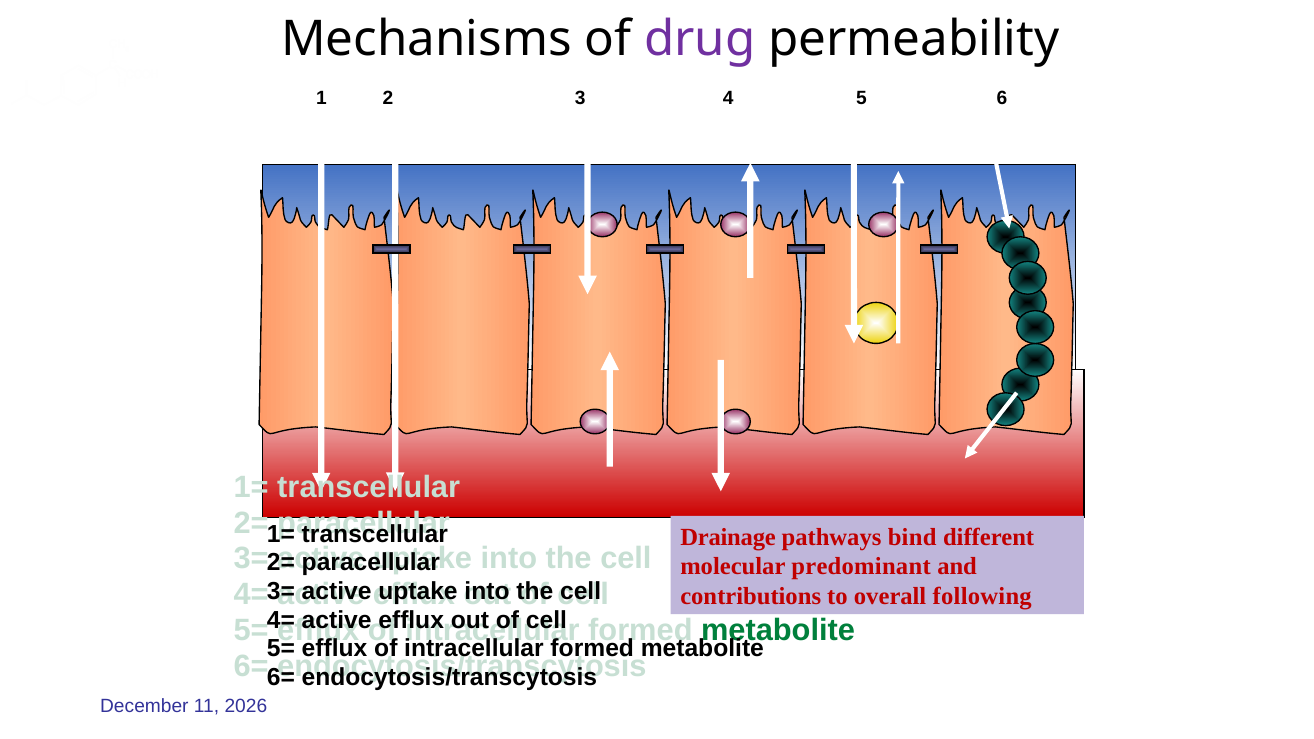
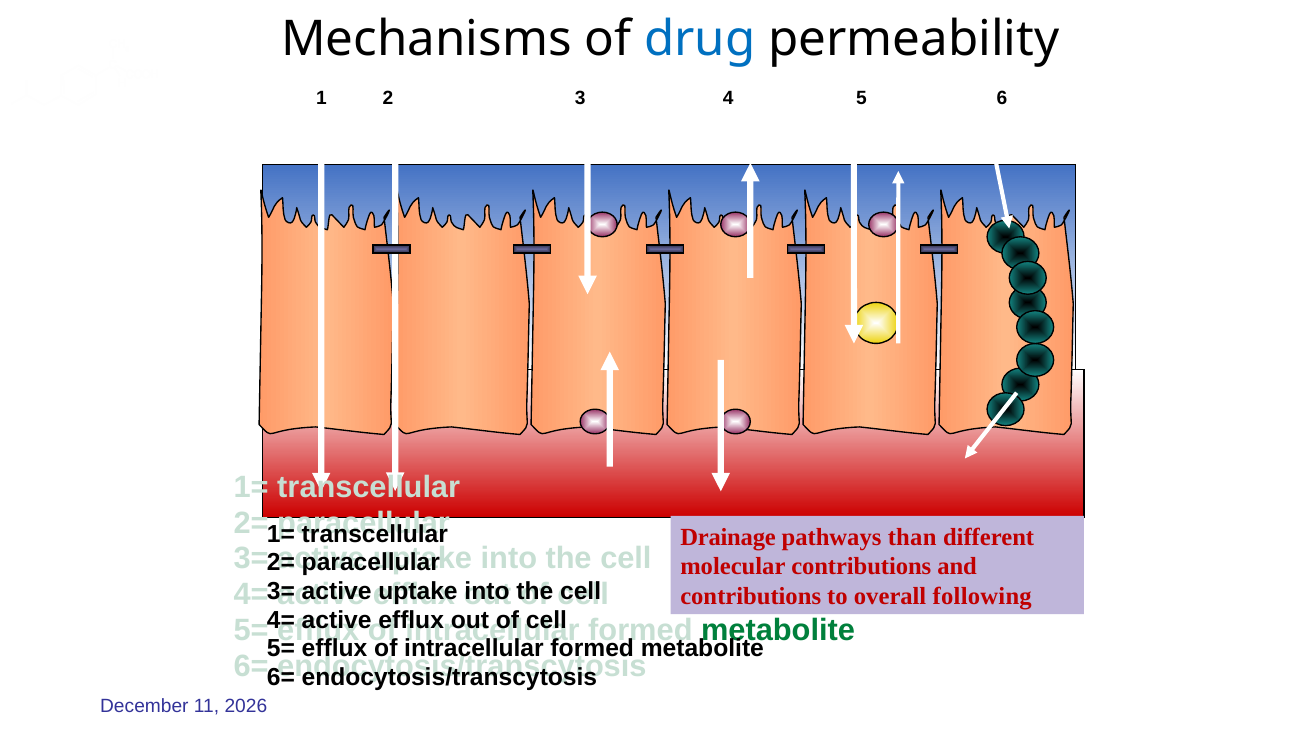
drug colour: purple -> blue (700, 39)
bind: bind -> than (912, 537)
molecular predominant: predominant -> contributions (861, 567)
